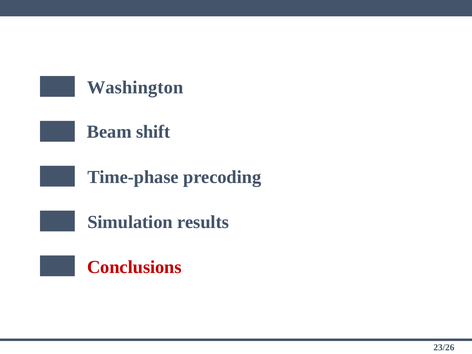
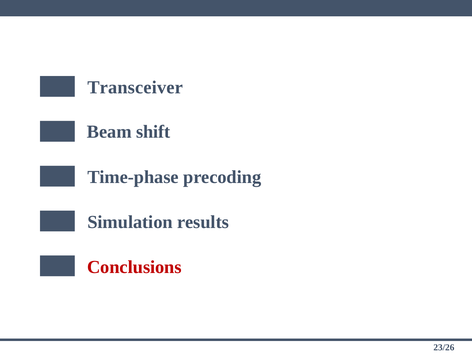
Washington: Washington -> Transceiver (135, 88)
